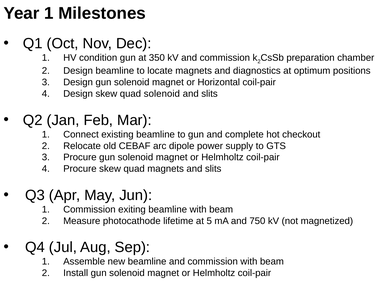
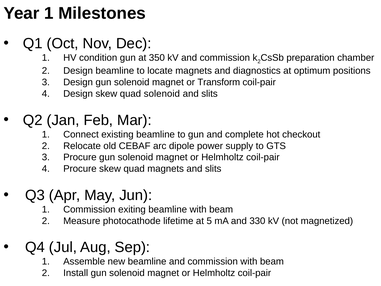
Horizontal: Horizontal -> Transform (219, 82)
750: 750 -> 330 (257, 221)
